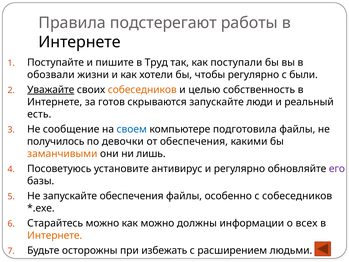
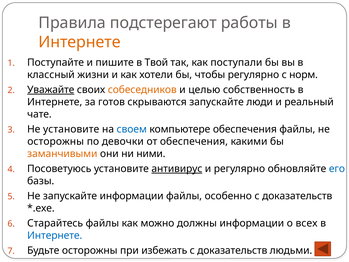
Интернете colour: black -> orange (79, 42)
Труд: Труд -> Твой (156, 62)
обозвали: обозвали -> классный (51, 75)
были: были -> норм (304, 75)
есть: есть -> чате (39, 114)
Не сообщение: сообщение -> установите (71, 129)
компьютере подготовила: подготовила -> обеспечения (245, 129)
получилось: получилось -> осторожны (56, 141)
лишь: лишь -> ними (151, 154)
антивирус underline: none -> present (177, 169)
его colour: purple -> blue (337, 169)
запускайте обеспечения: обеспечения -> информации (132, 196)
особенно с собеседников: собеседников -> доказательств (297, 196)
Старайтесь можно: можно -> файлы (102, 223)
Интернете colour: orange -> blue (55, 235)
расширением: расширением -> доказательств (232, 250)
